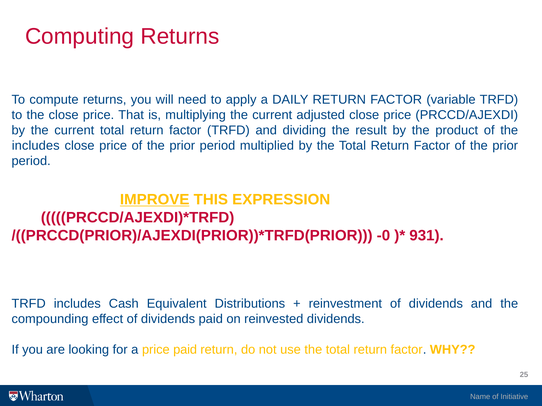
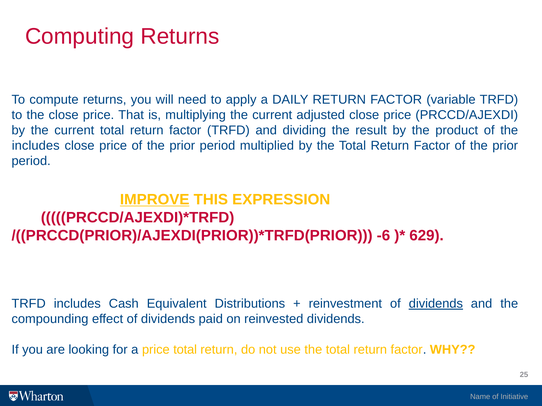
-0: -0 -> -6 (383, 236)
931: 931 -> 629 (427, 236)
dividends underline: none -> present (436, 304)
price paid: paid -> total (185, 350)
